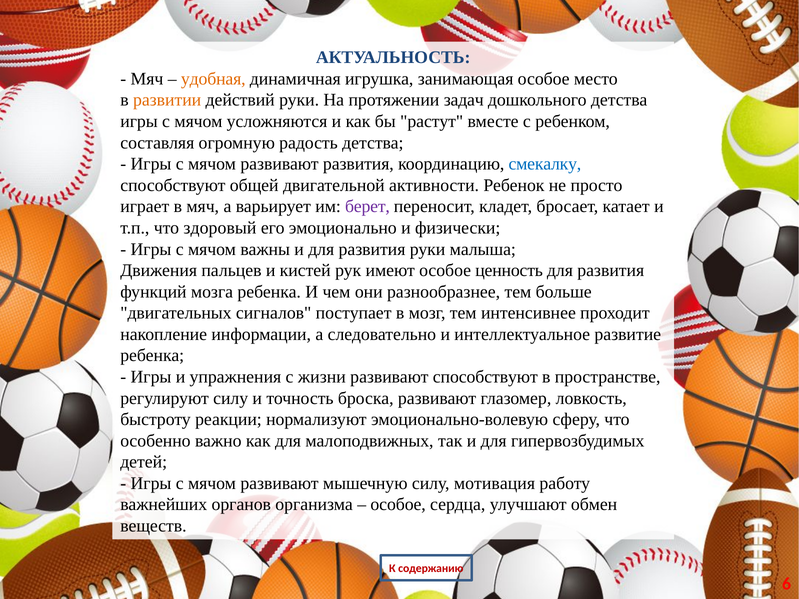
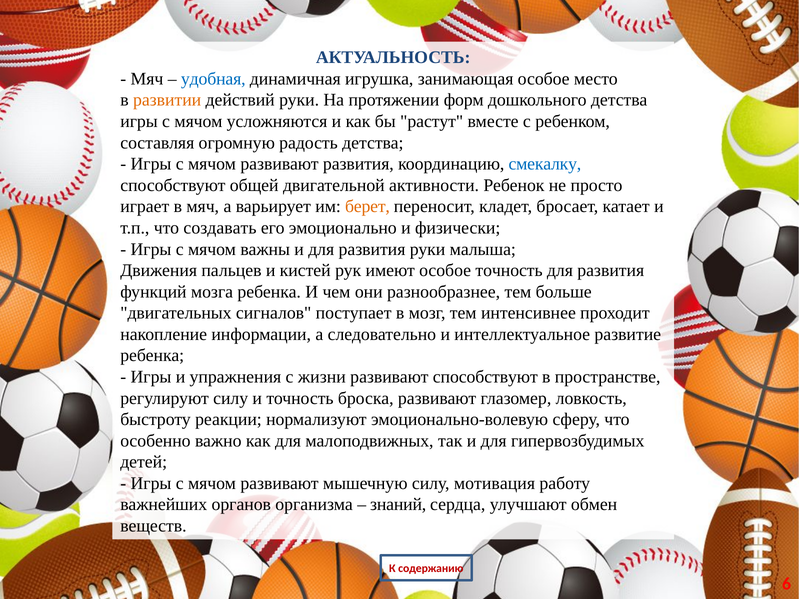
удобная colour: orange -> blue (213, 79)
задач: задач -> форм (464, 100)
берет colour: purple -> orange (367, 207)
здоровый: здоровый -> создавать (220, 228)
особое ценность: ценность -> точность (509, 271)
особое: особое -> знаний (398, 505)
